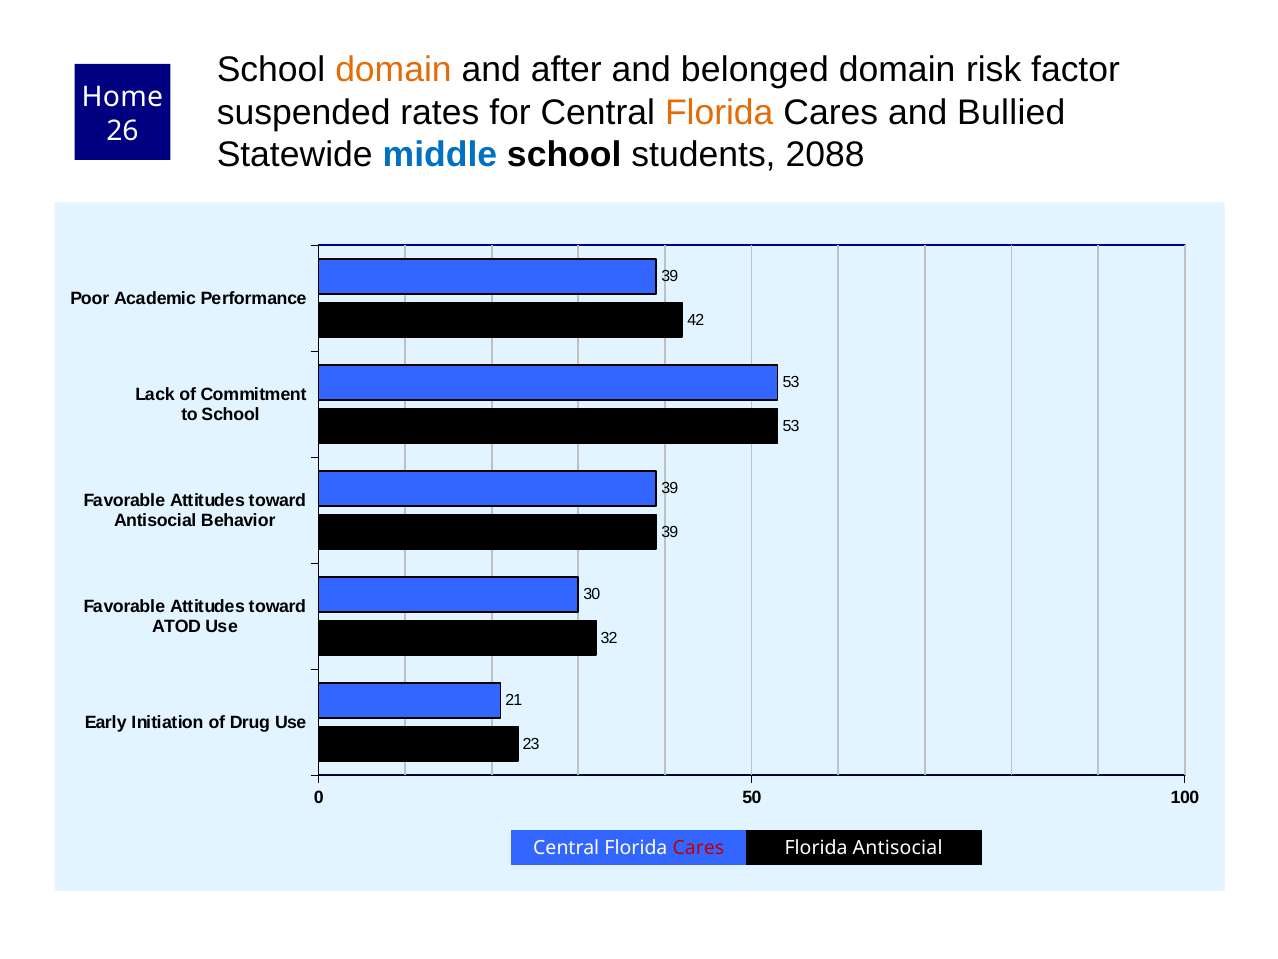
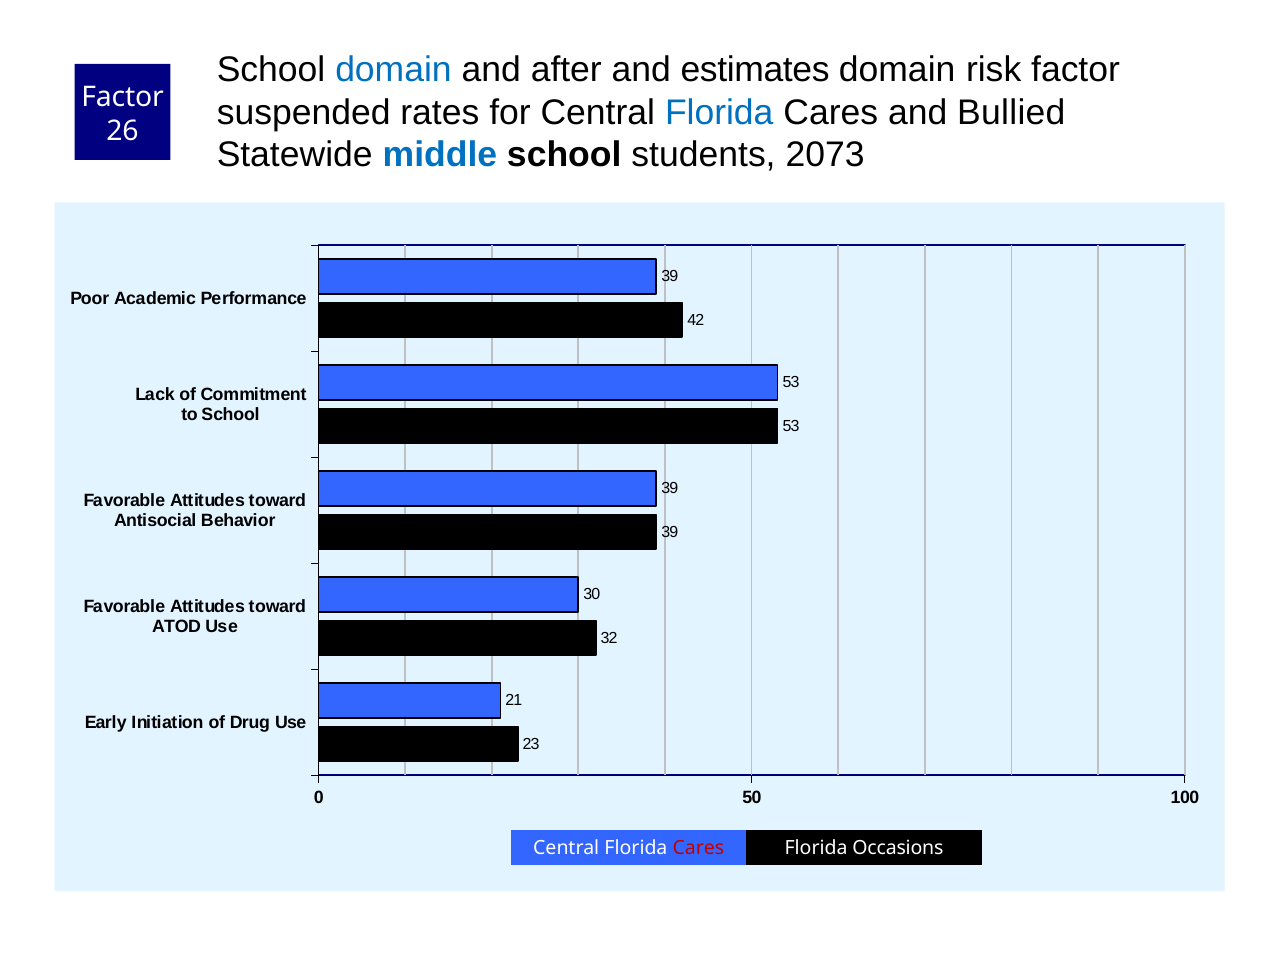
domain colour: orange -> blue (393, 70)
belonged: belonged -> estimates (755, 70)
Home: Home -> Factor (123, 97)
Florida colour: orange -> blue (719, 112)
2088: 2088 -> 2073 (825, 155)
Florida Antisocial: Antisocial -> Occasions (898, 847)
